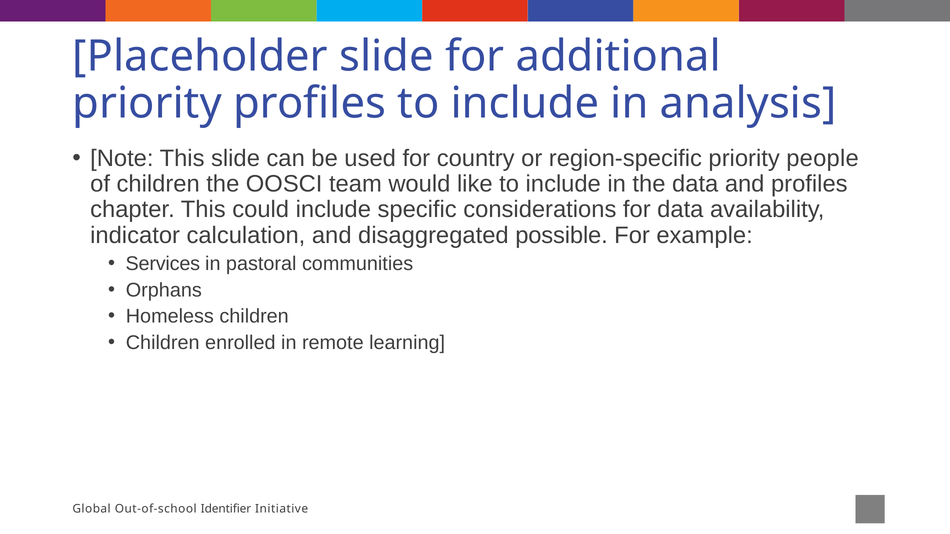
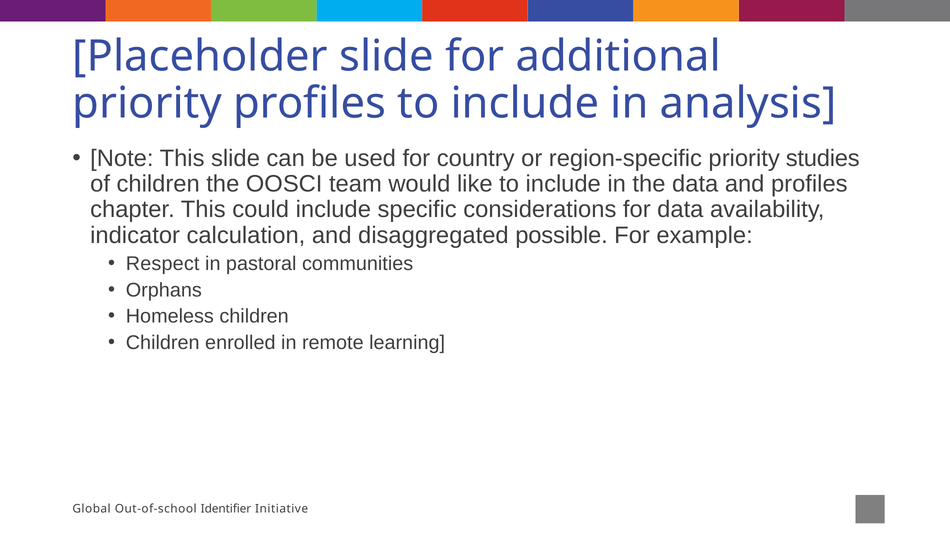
people: people -> studies (823, 159)
Services: Services -> Respect (163, 264)
